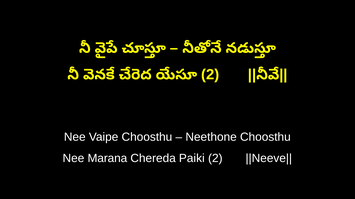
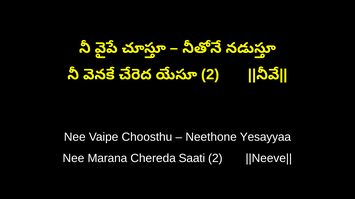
Neethone Choosthu: Choosthu -> Yesayyaa (265, 137)
Paiki: Paiki -> Saati (192, 159)
